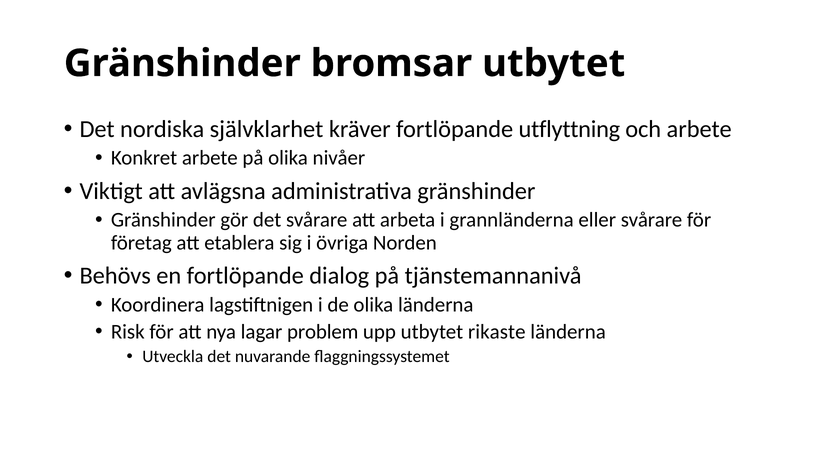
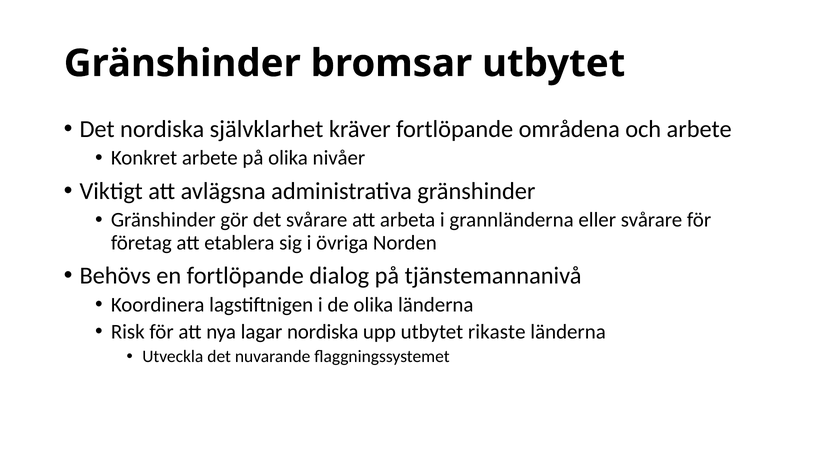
utflyttning: utflyttning -> områdena (569, 129)
lagar problem: problem -> nordiska (323, 331)
